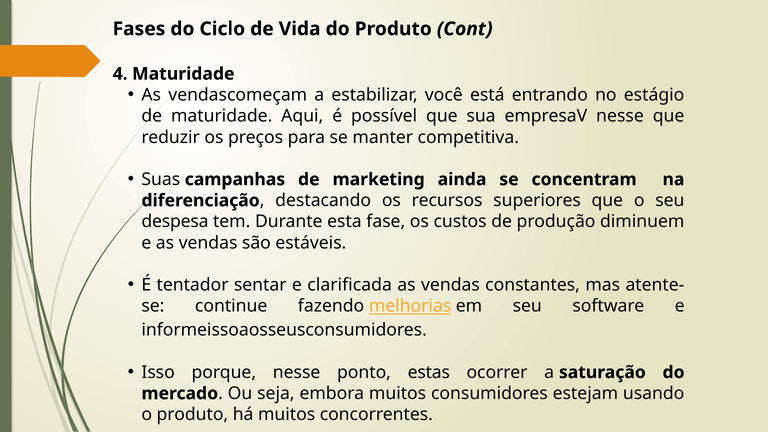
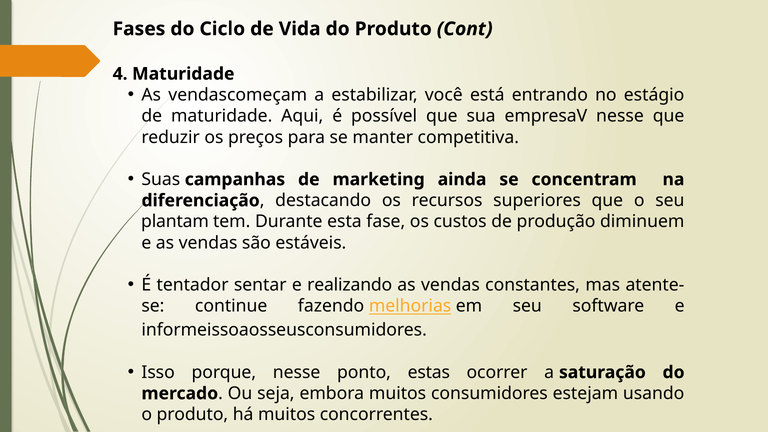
despesa: despesa -> plantam (175, 222)
clarificada: clarificada -> realizando (350, 285)
